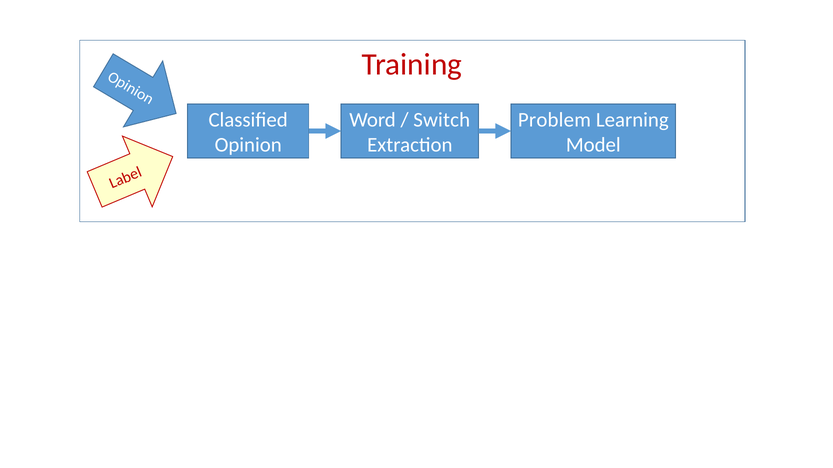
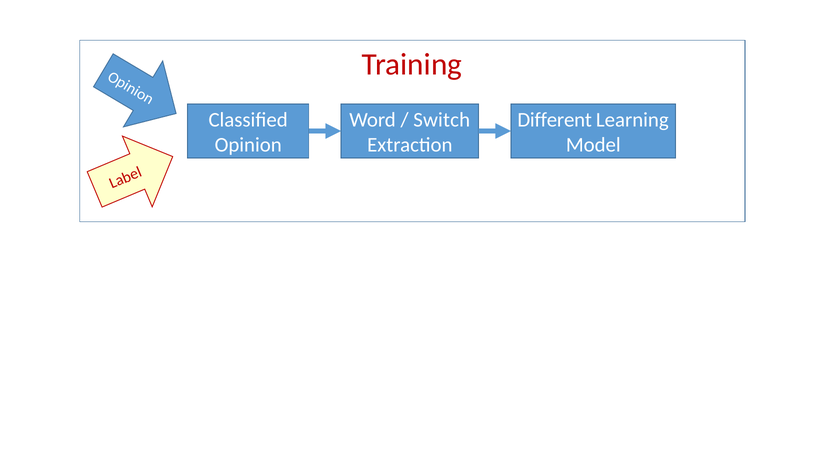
Problem: Problem -> Different (555, 120)
